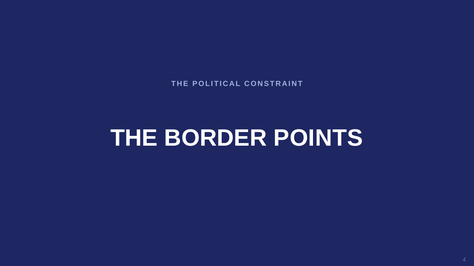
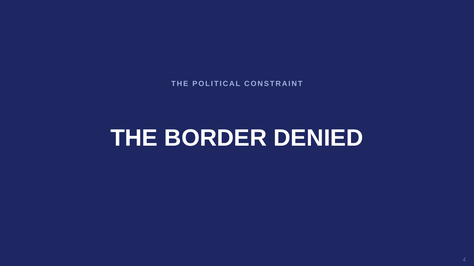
POINTS: POINTS -> DENIED (318, 139)
